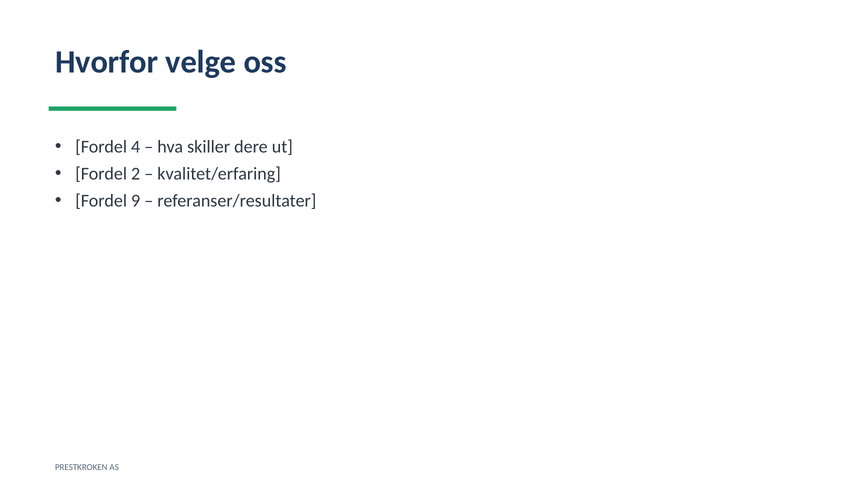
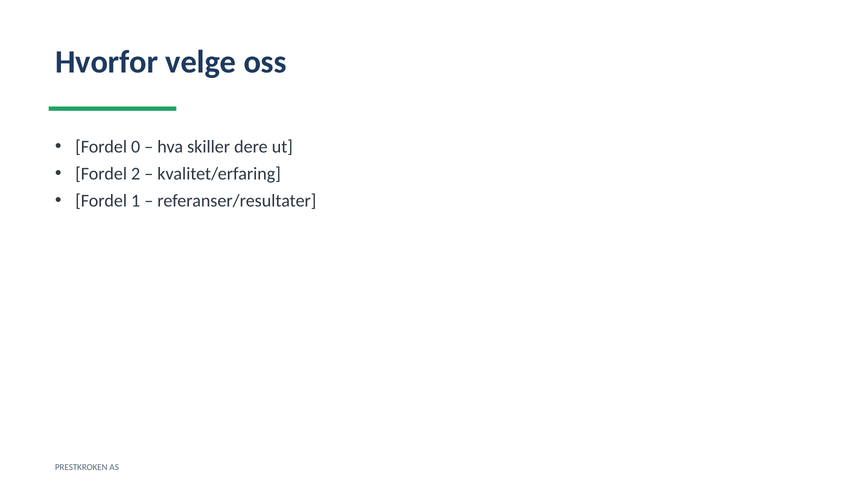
4: 4 -> 0 (136, 147)
9: 9 -> 1 (136, 201)
